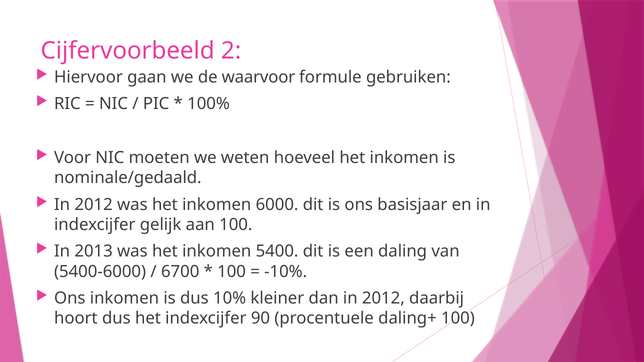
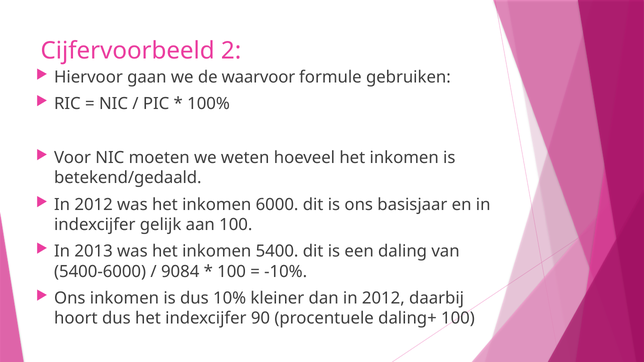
nominale/gedaald: nominale/gedaald -> betekend/gedaald (128, 178)
6700: 6700 -> 9084 (180, 272)
